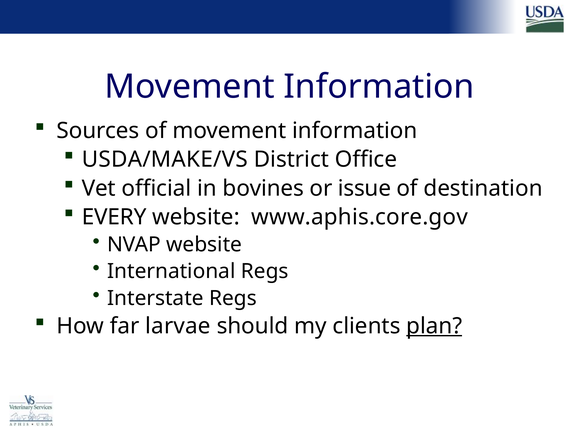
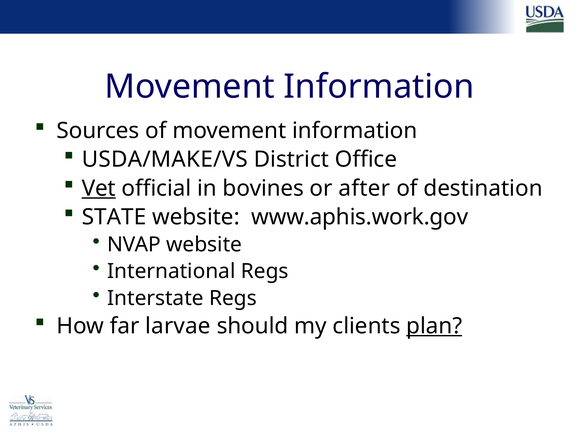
Vet underline: none -> present (99, 188)
issue: issue -> after (364, 188)
EVERY: EVERY -> STATE (114, 217)
www.aphis.core.gov: www.aphis.core.gov -> www.aphis.work.gov (360, 217)
